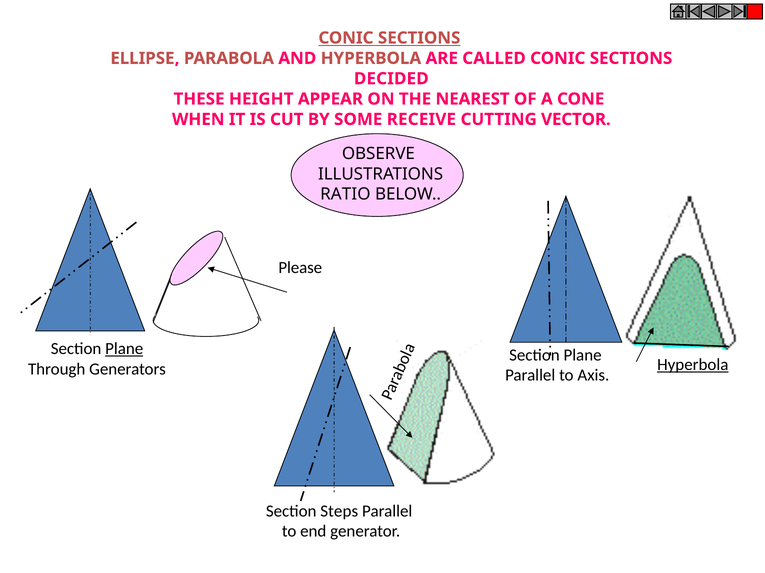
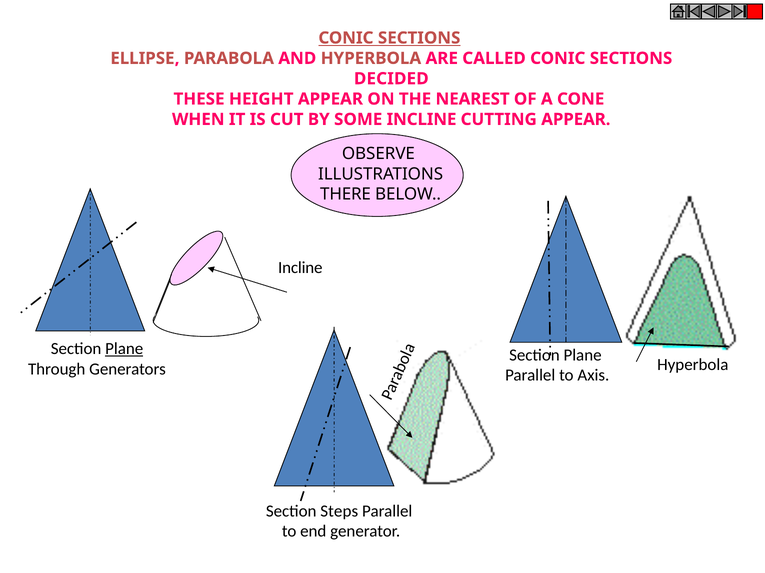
SOME RECEIVE: RECEIVE -> INCLINE (422, 120)
CUTTING VECTOR: VECTOR -> APPEAR (576, 120)
RATIO: RATIO -> THERE (346, 195)
Please: Please -> Incline (300, 268)
Hyperbola underline: present -> none (693, 365)
